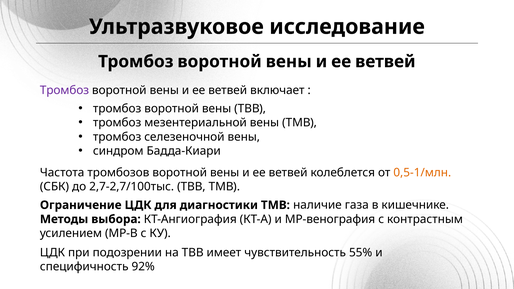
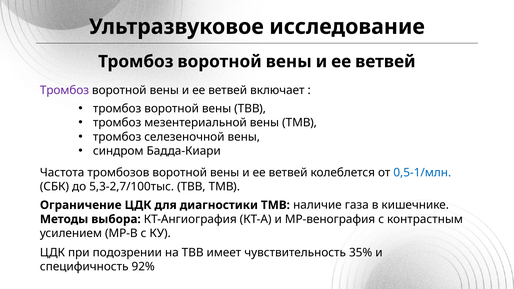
0,5-1/млн colour: orange -> blue (422, 173)
2,7-2,7/100тыс: 2,7-2,7/100тыс -> 5,3-2,7/100тыс (132, 187)
55%: 55% -> 35% (361, 253)
